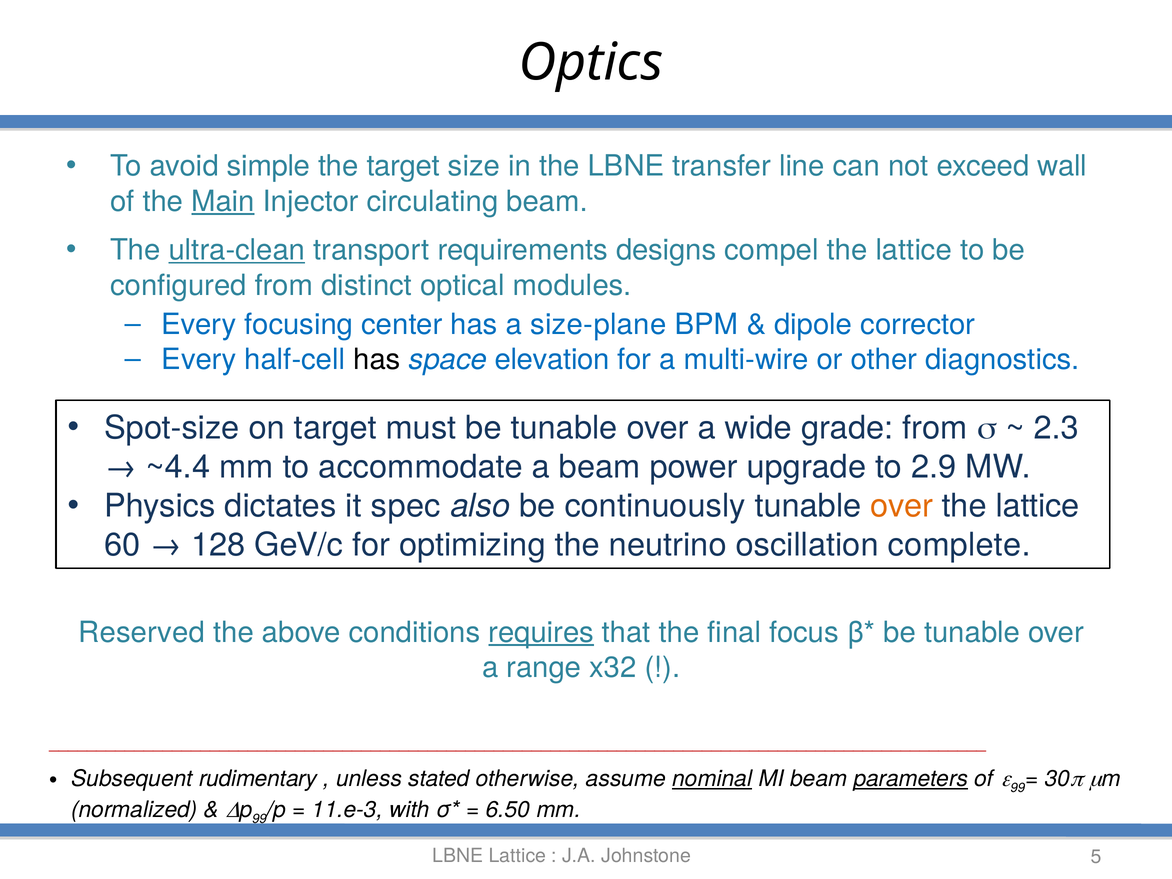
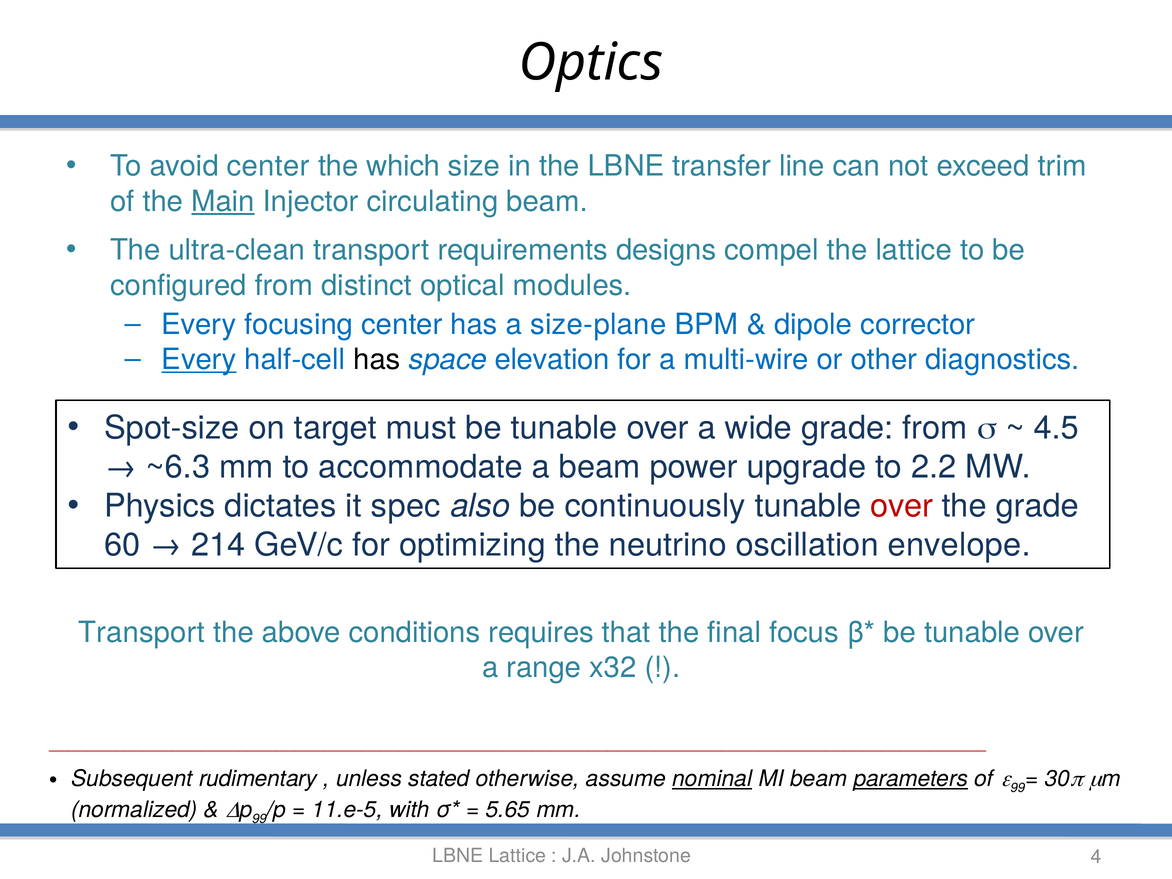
avoid simple: simple -> center (268, 166)
the target: target -> which (403, 166)
wall: wall -> trim (1062, 166)
ultra-clean underline: present -> none (237, 250)
Every underline: none -> present (199, 360)
2.3: 2.3 -> 4.5 (1056, 428)
~4.4: ~4.4 -> ~6.3 (178, 467)
2.9: 2.9 -> 2.2 (934, 467)
over colour: orange -> red (902, 506)
lattice: lattice -> grade (1037, 506)
128: 128 -> 214 (218, 545)
complete: complete -> envelope (959, 545)
Reserved: Reserved -> Transport (142, 632)
requires underline: present -> none (541, 632)
11.e-3: 11.e-3 -> 11.e-5 (347, 810)
6.50: 6.50 -> 5.65 (508, 810)
5: 5 -> 4 (1096, 857)
